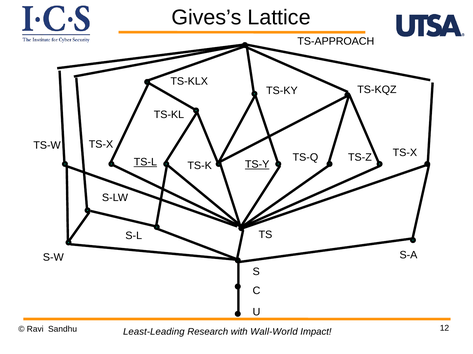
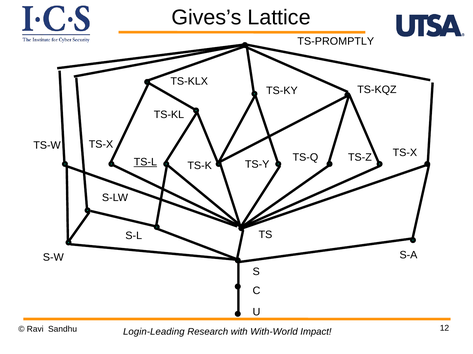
TS-APPROACH: TS-APPROACH -> TS-PROMPTLY (336, 41)
TS-Y underline: present -> none (257, 165)
Least-Leading: Least-Leading -> Login-Leading (154, 332)
Wall-World: Wall-World -> With-World (274, 332)
